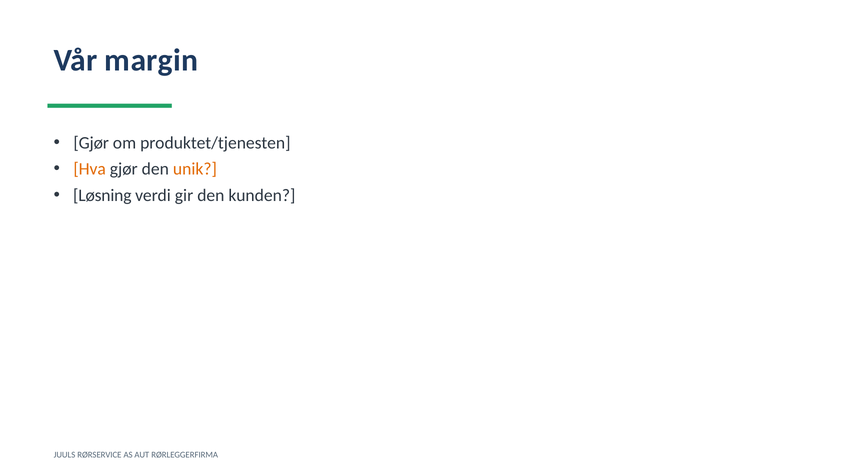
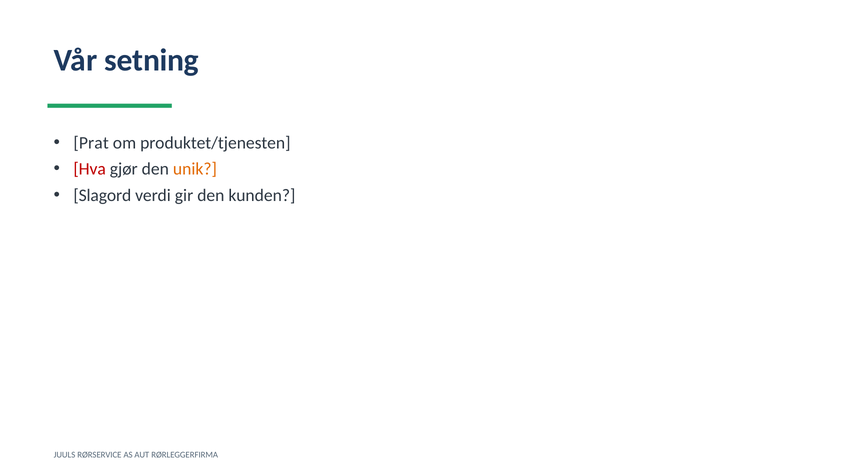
margin: margin -> setning (152, 60)
Gjør: Gjør -> Prat (91, 143)
Hva colour: orange -> red (90, 169)
Løsning: Løsning -> Slagord (102, 195)
